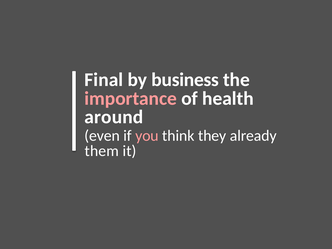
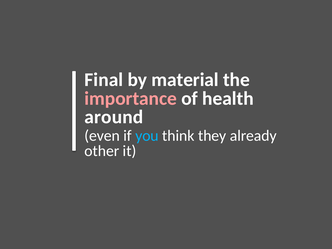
business: business -> material (185, 80)
you colour: pink -> light blue (147, 136)
them: them -> other (102, 151)
